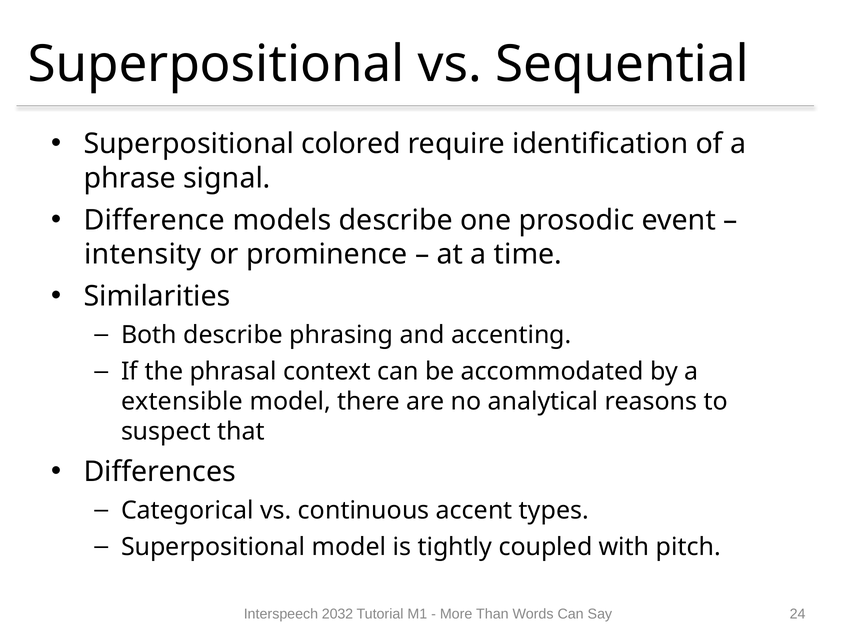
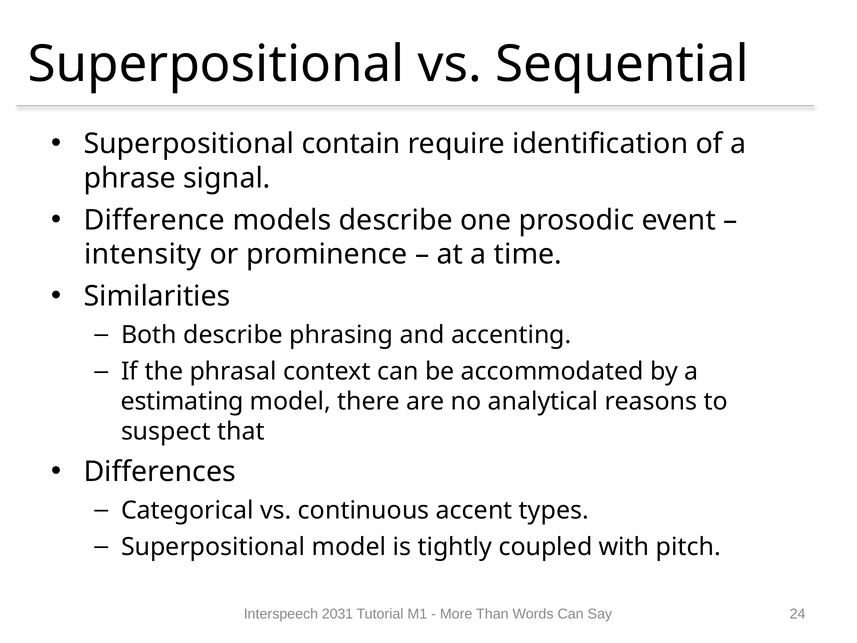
colored: colored -> contain (351, 144)
extensible: extensible -> estimating (182, 402)
2032: 2032 -> 2031 (338, 614)
